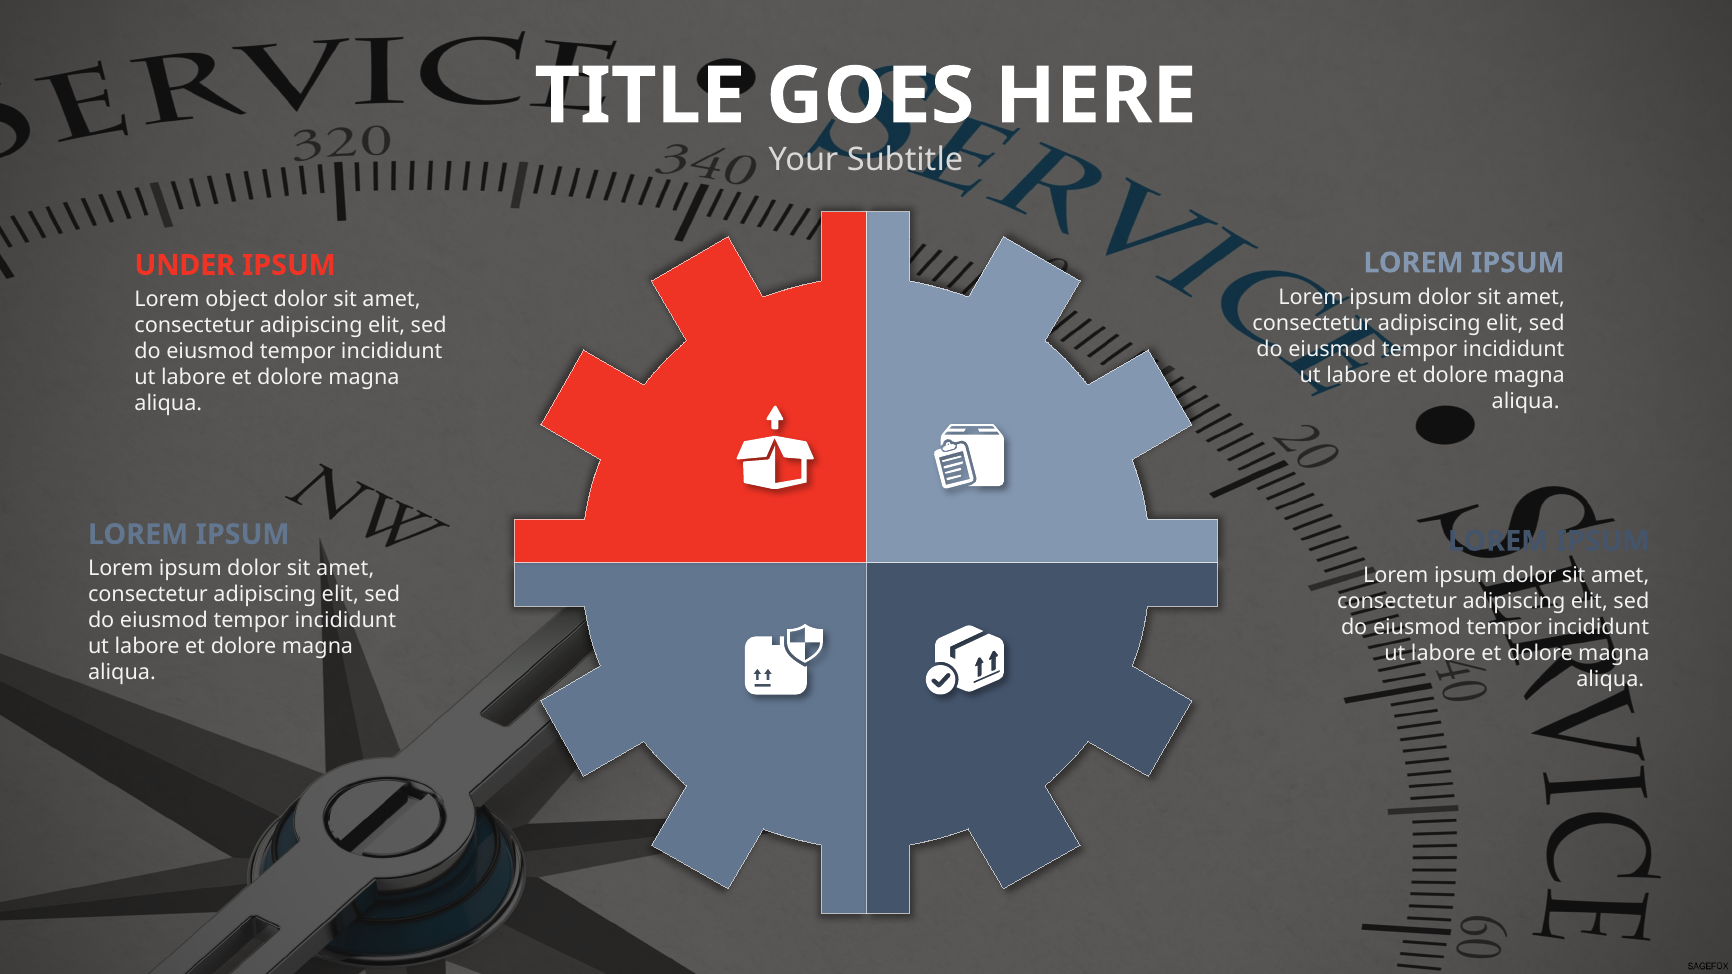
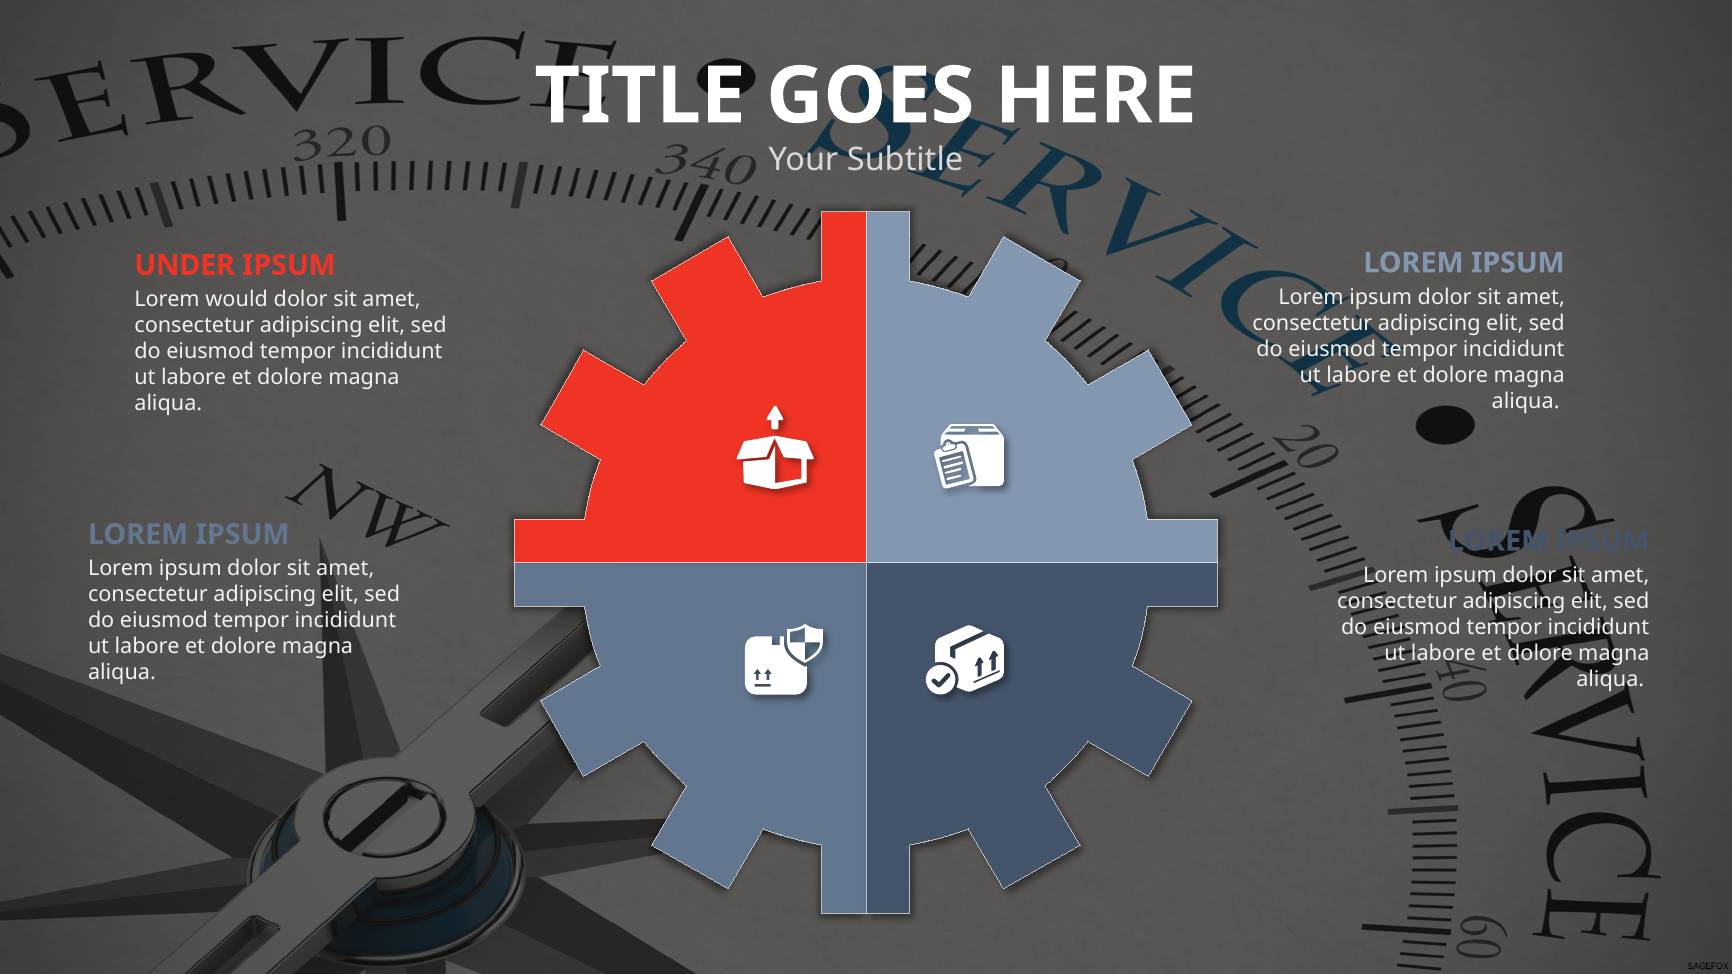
object: object -> would (237, 299)
